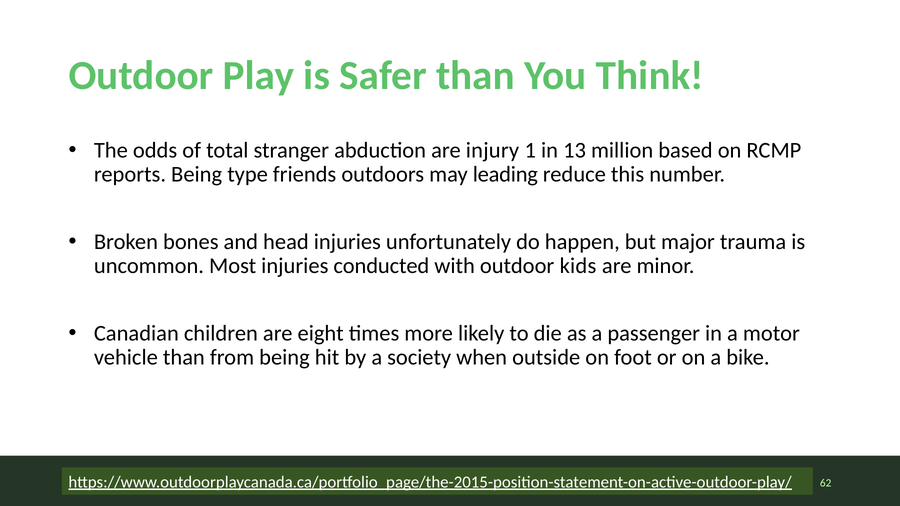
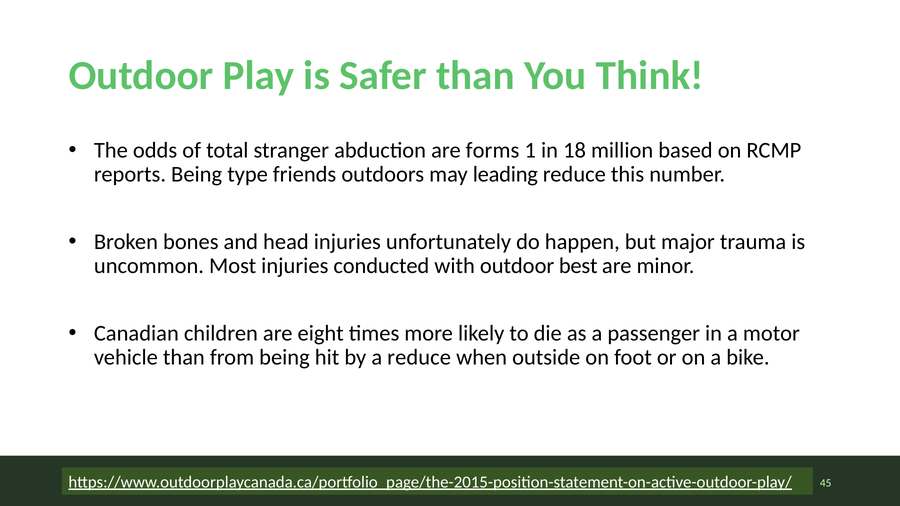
injury: injury -> forms (493, 150)
13: 13 -> 18 (575, 150)
kids: kids -> best (578, 266)
a society: society -> reduce (419, 358)
62: 62 -> 45 (826, 483)
